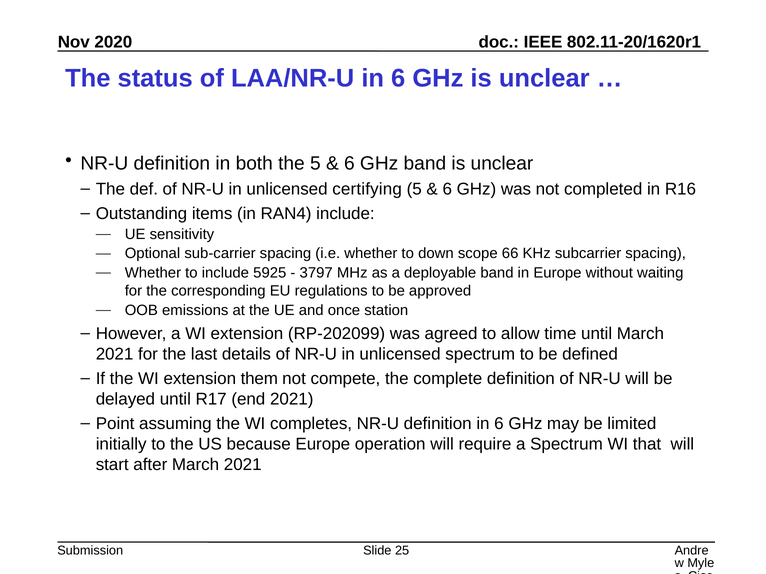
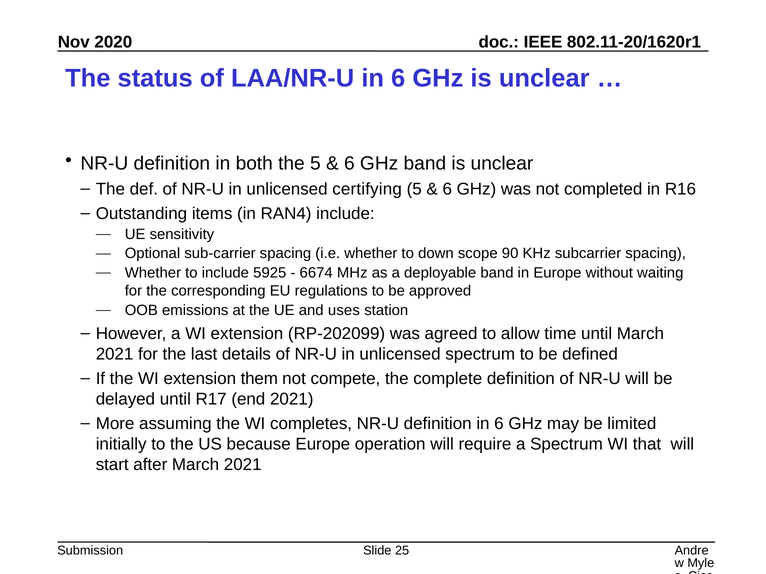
66: 66 -> 90 (510, 254)
3797: 3797 -> 6674 (316, 273)
once: once -> uses (344, 310)
Point: Point -> More (115, 424)
